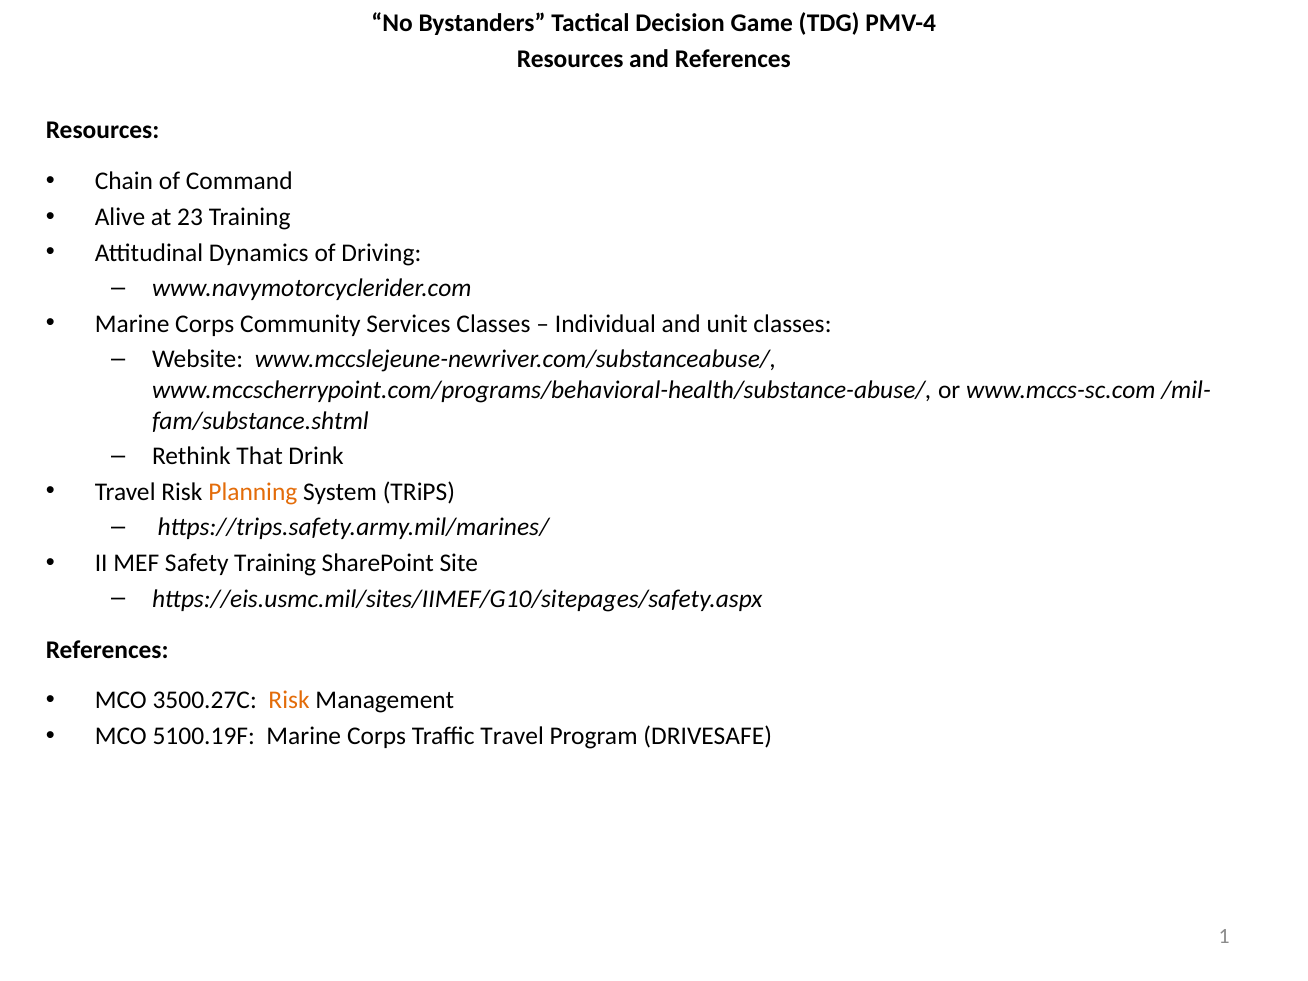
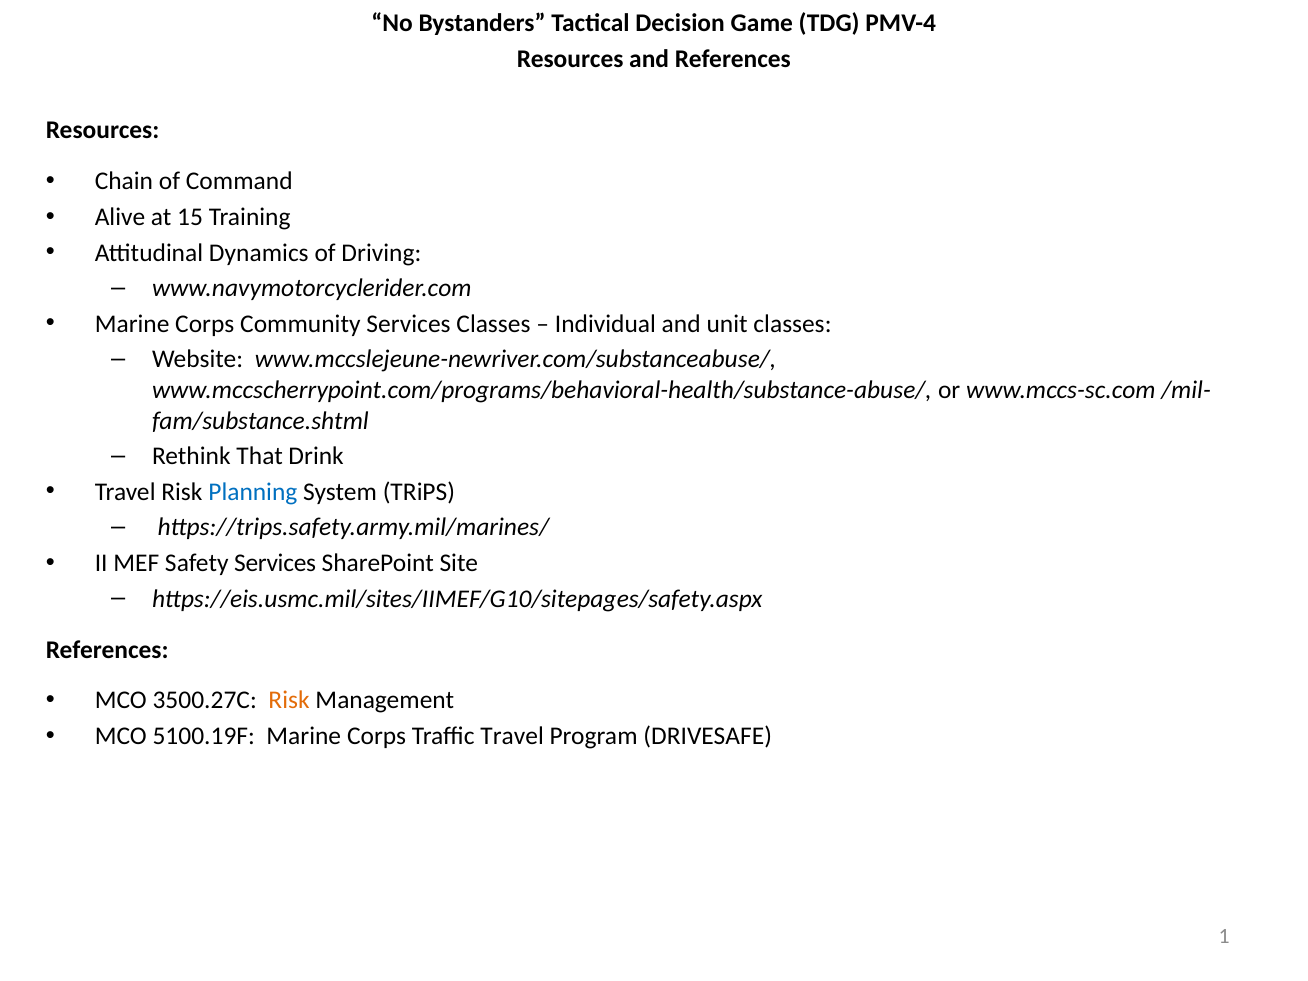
23: 23 -> 15 (190, 217)
Planning colour: orange -> blue (253, 492)
Safety Training: Training -> Services (275, 563)
